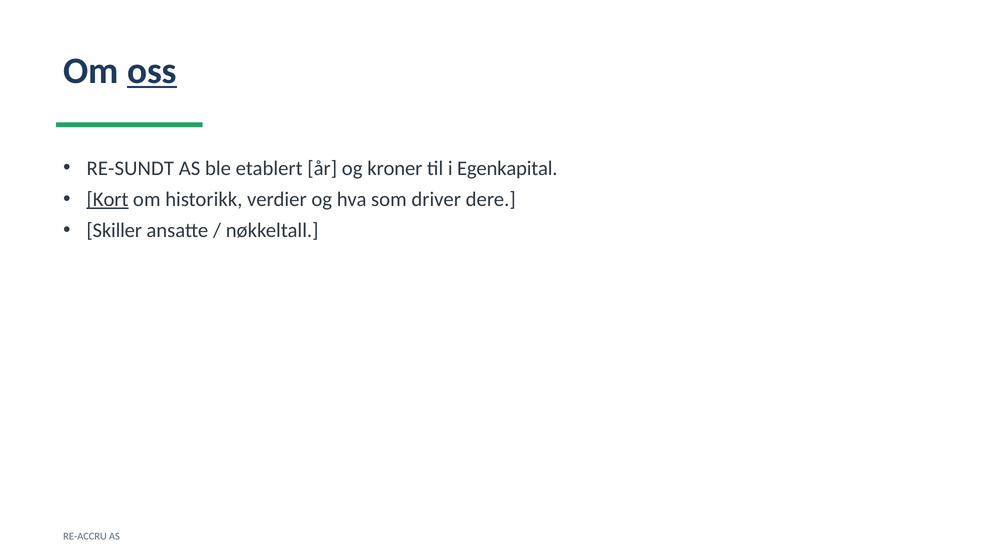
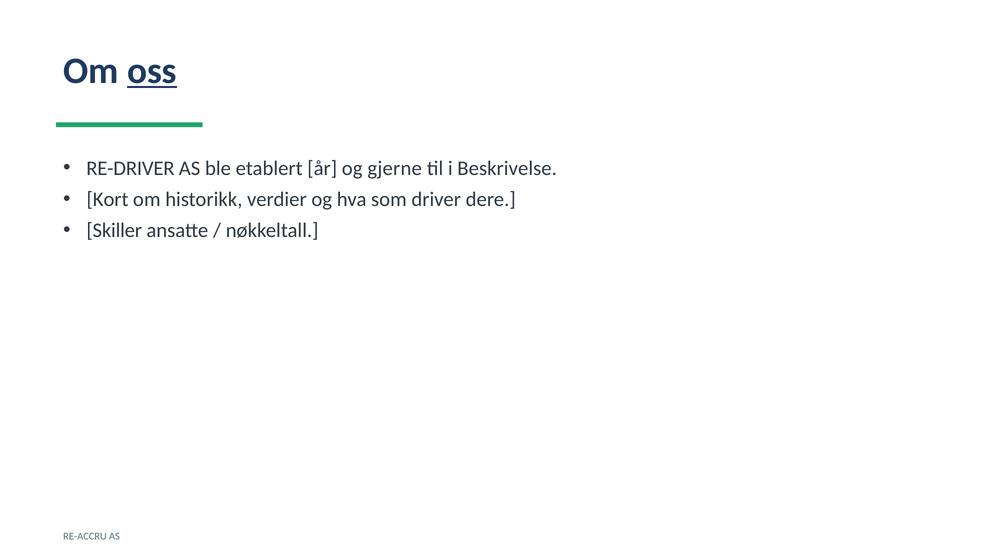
RE-SUNDT: RE-SUNDT -> RE-DRIVER (130, 168)
kroner: kroner -> gjerne (395, 168)
Egenkapital: Egenkapital -> Beskrivelse (507, 168)
Kort underline: present -> none (107, 199)
